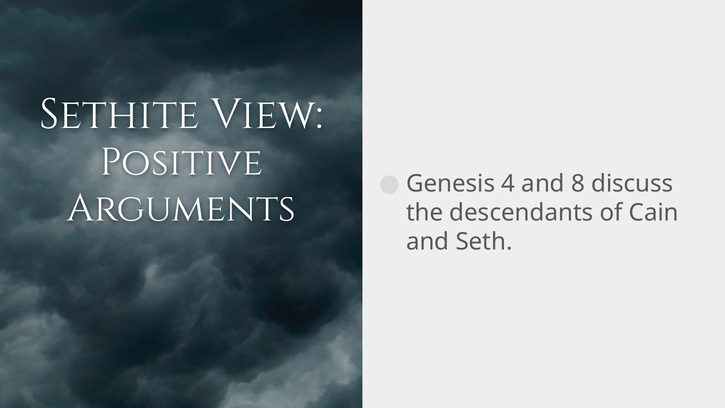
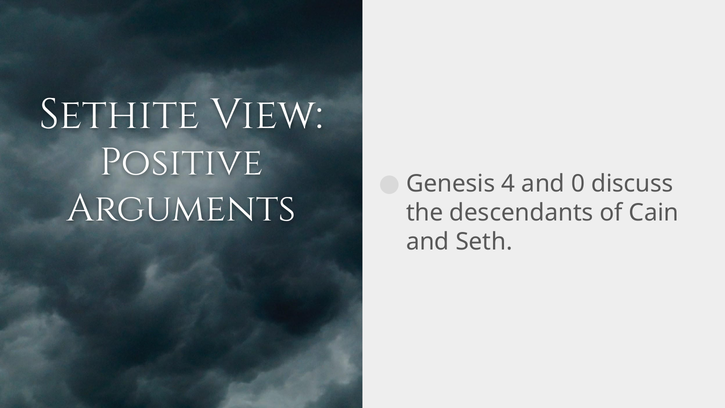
8: 8 -> 0 (578, 184)
